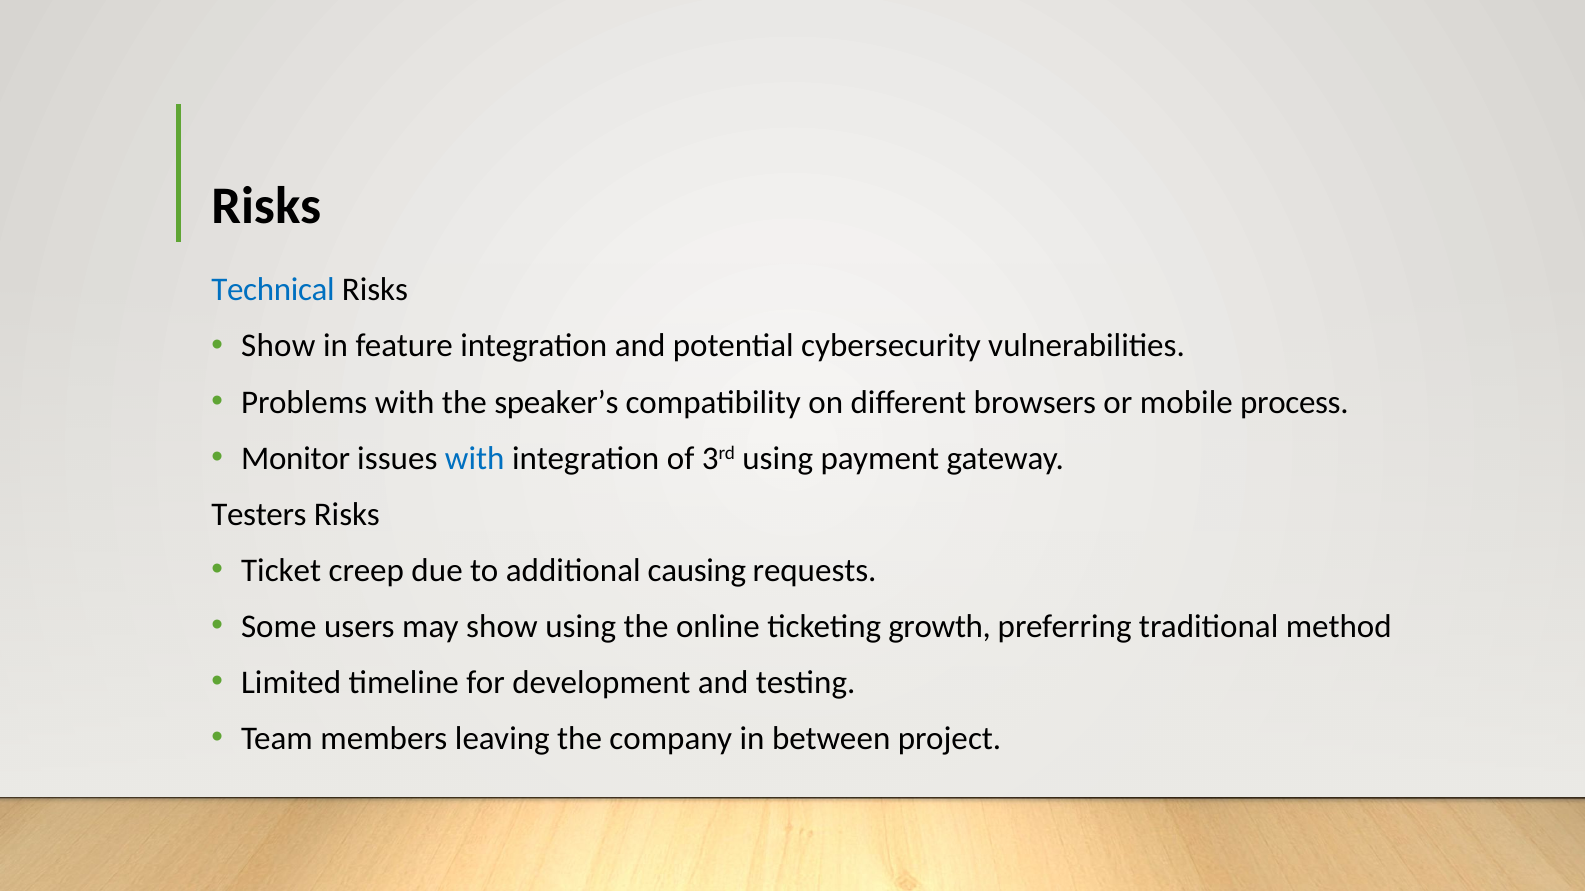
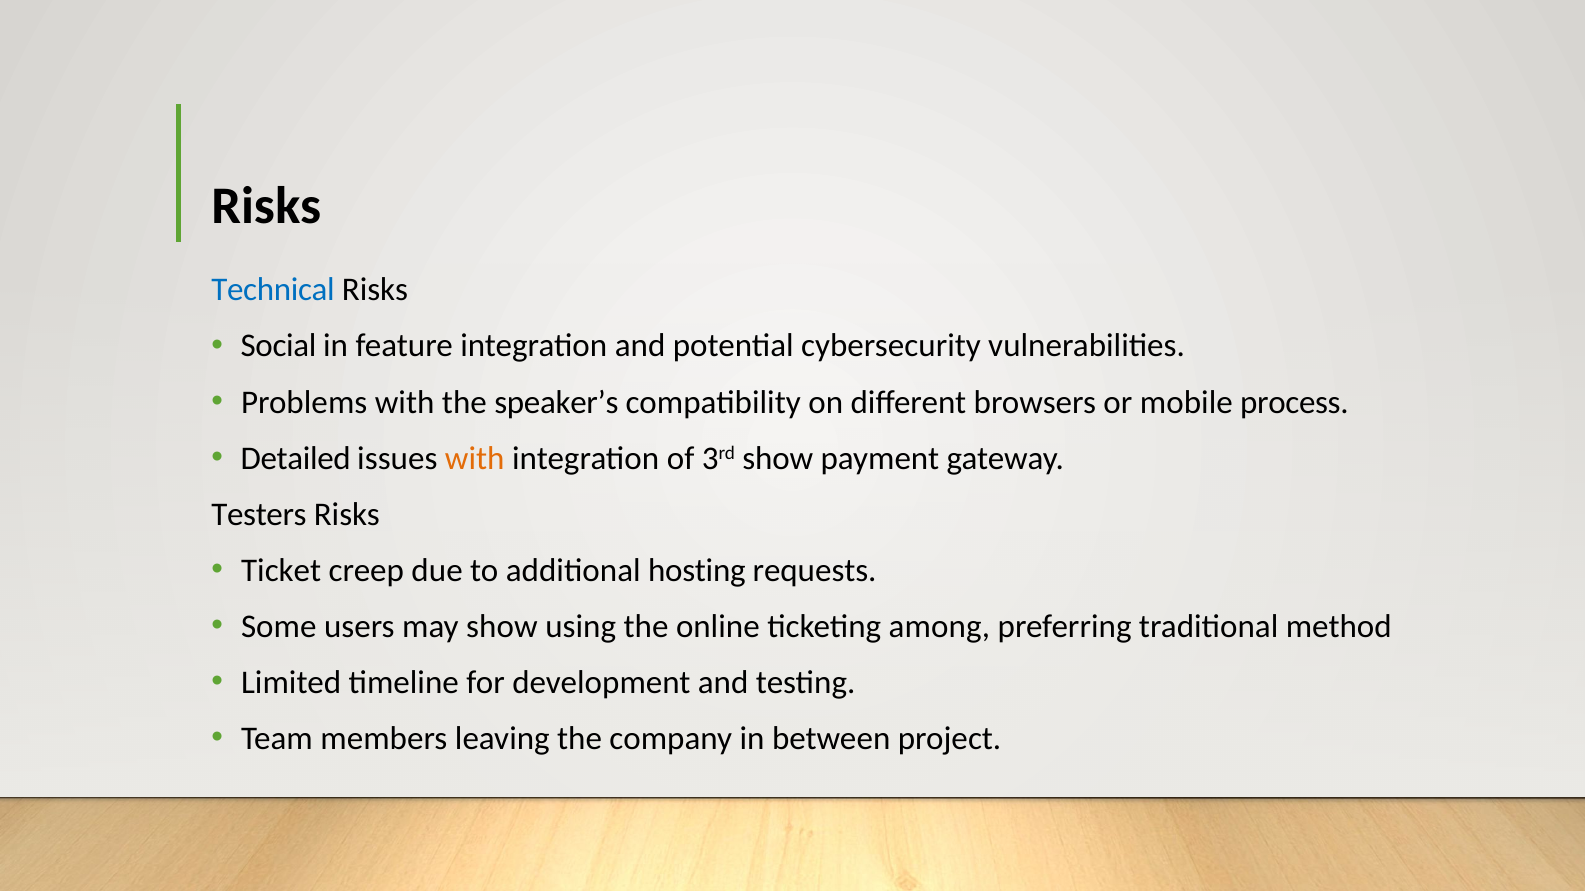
Show: Show -> Social (279, 346)
Monitor: Monitor -> Detailed (296, 459)
with colour: blue -> orange (475, 459)
3rd using: using -> show (778, 459)
causing: causing -> hosting (697, 571)
growth: growth -> among (939, 627)
